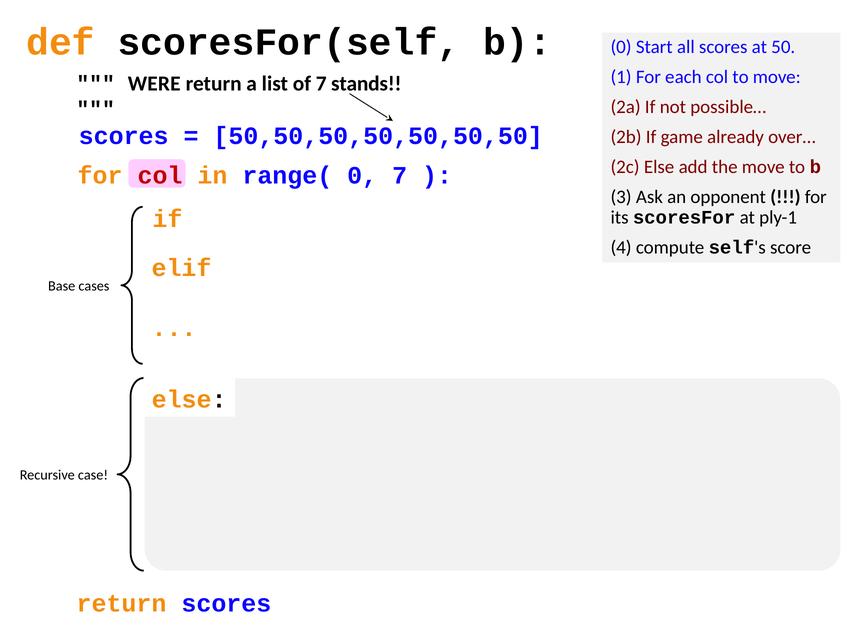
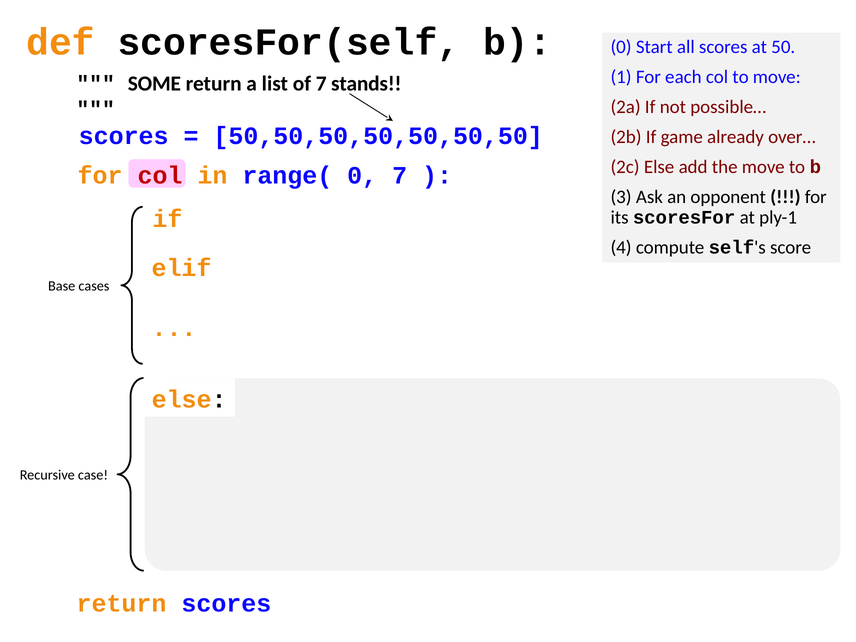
WERE: WERE -> SOME (154, 84)
